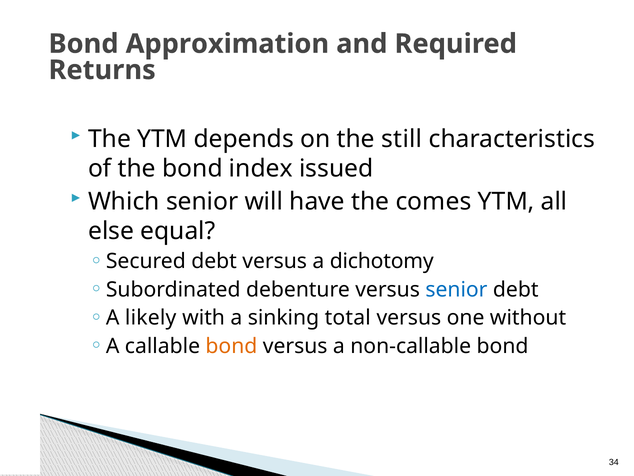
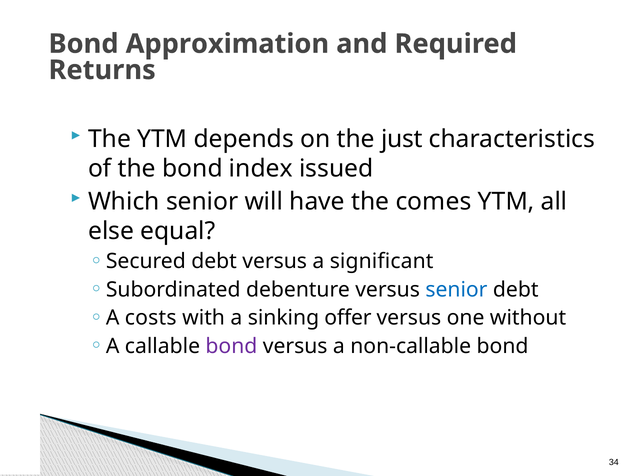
still: still -> just (402, 139)
dichotomy: dichotomy -> significant (382, 261)
likely: likely -> costs (151, 318)
total: total -> offer (348, 318)
bond colour: orange -> purple (231, 346)
